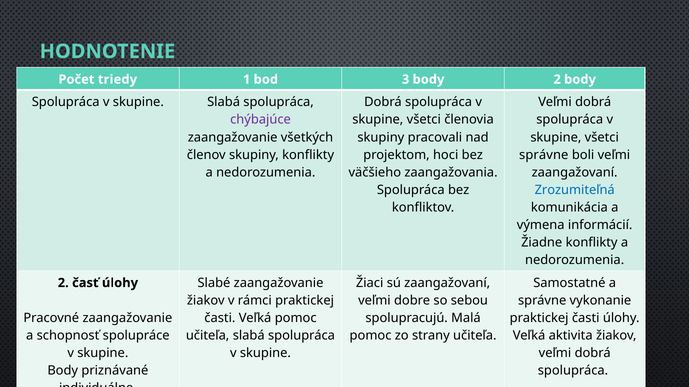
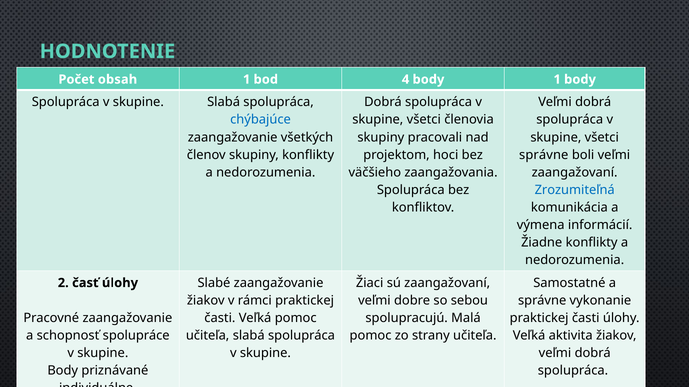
triedy: triedy -> obsah (117, 80)
3: 3 -> 4 (406, 80)
body 2: 2 -> 1 (557, 80)
chýbajúce colour: purple -> blue (260, 120)
